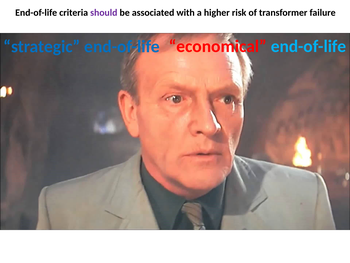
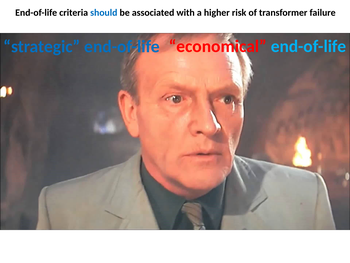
should colour: purple -> blue (104, 13)
